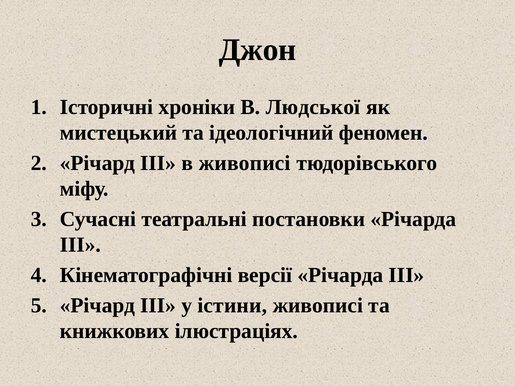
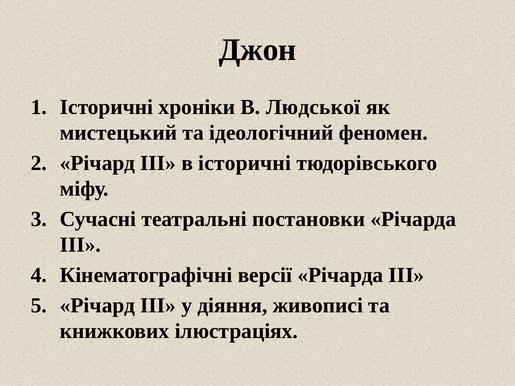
в живописі: живописі -> історичні (245, 163)
істини: істини -> діяння (232, 306)
